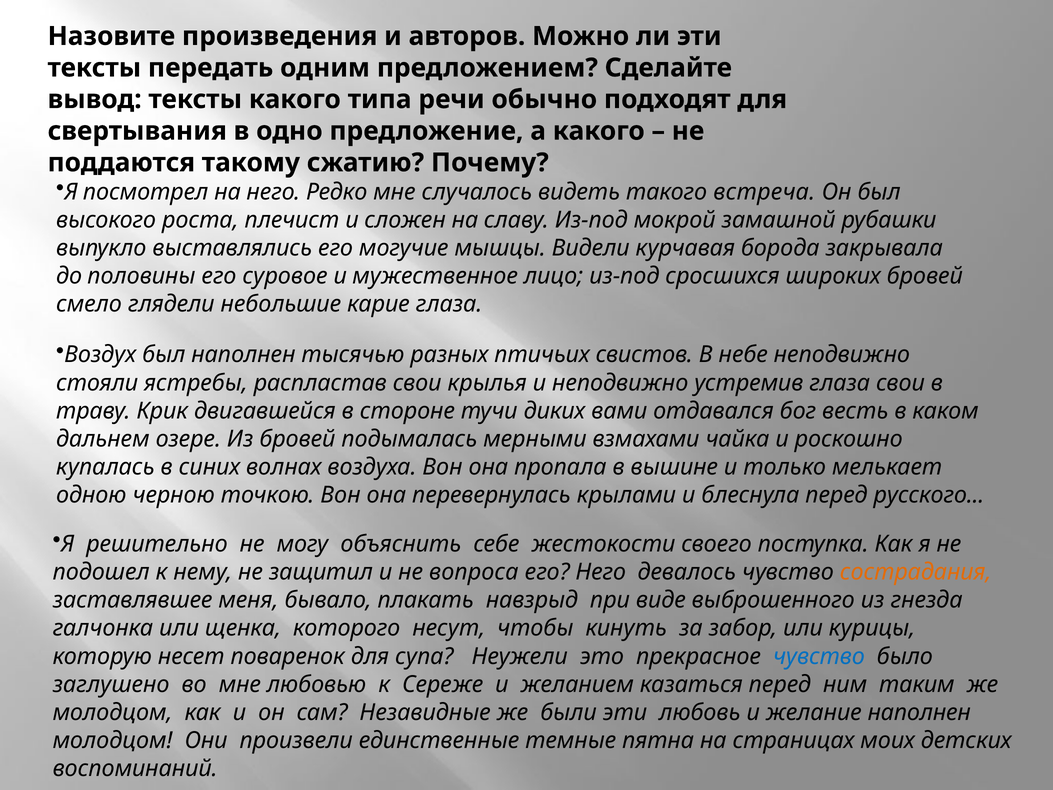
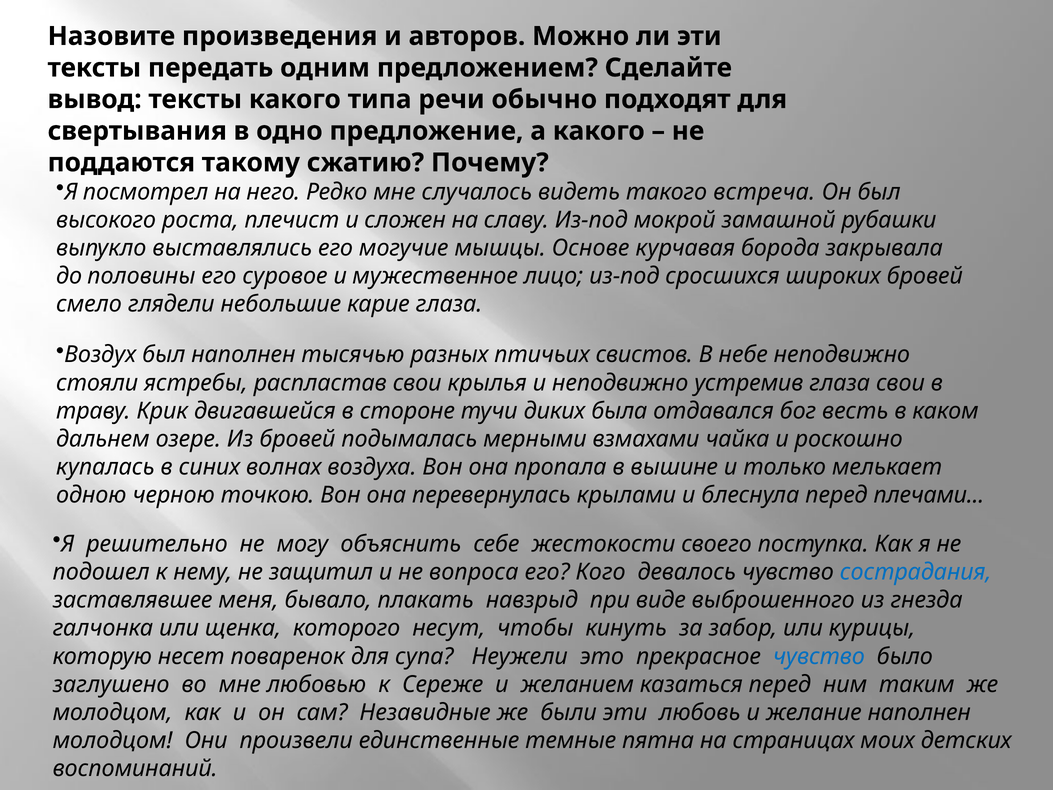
Видели: Видели -> Основе (591, 248)
вами: вами -> была (619, 411)
русского: русского -> плечами (929, 495)
его Него: Него -> Кого (601, 572)
сострадания colour: orange -> blue (916, 572)
